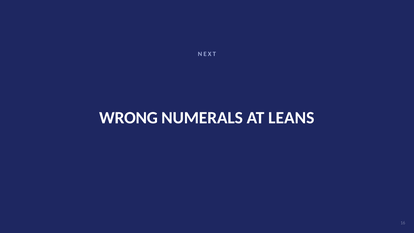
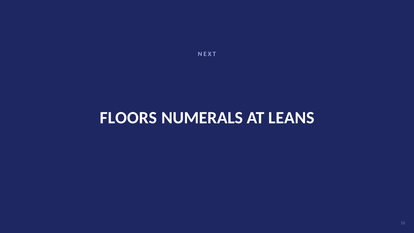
WRONG: WRONG -> FLOORS (128, 118)
